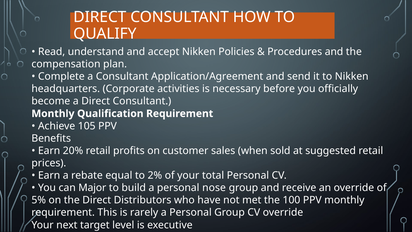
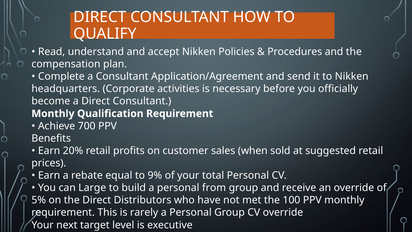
105: 105 -> 700 (87, 126)
2%: 2% -> 9% (155, 175)
Major: Major -> Large (92, 188)
nose: nose -> from (214, 188)
